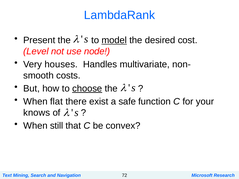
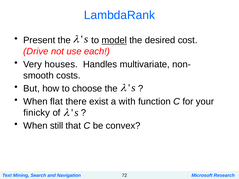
Level: Level -> Drive (36, 51)
node: node -> each (97, 51)
choose underline: present -> none (87, 89)
safe: safe -> with (127, 102)
knows: knows -> finicky (37, 113)
